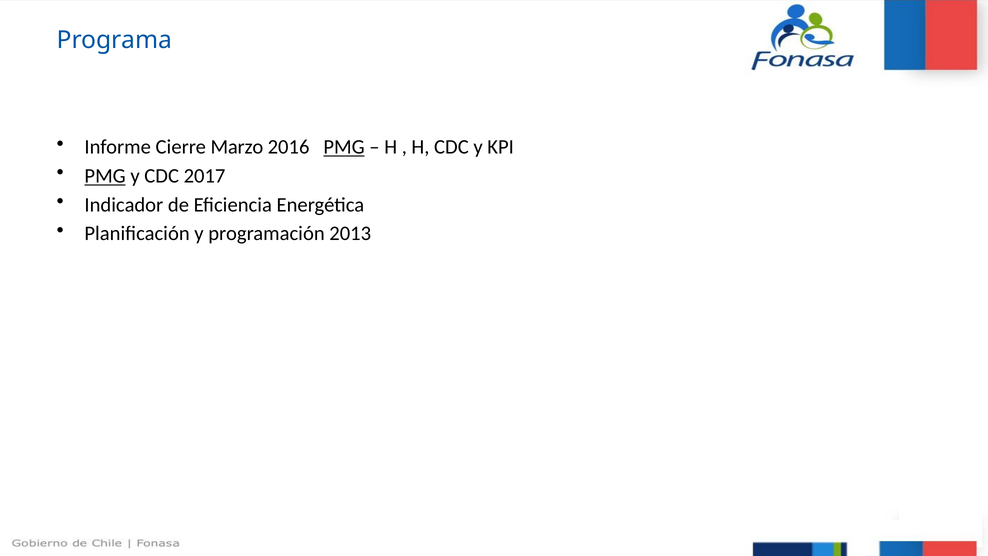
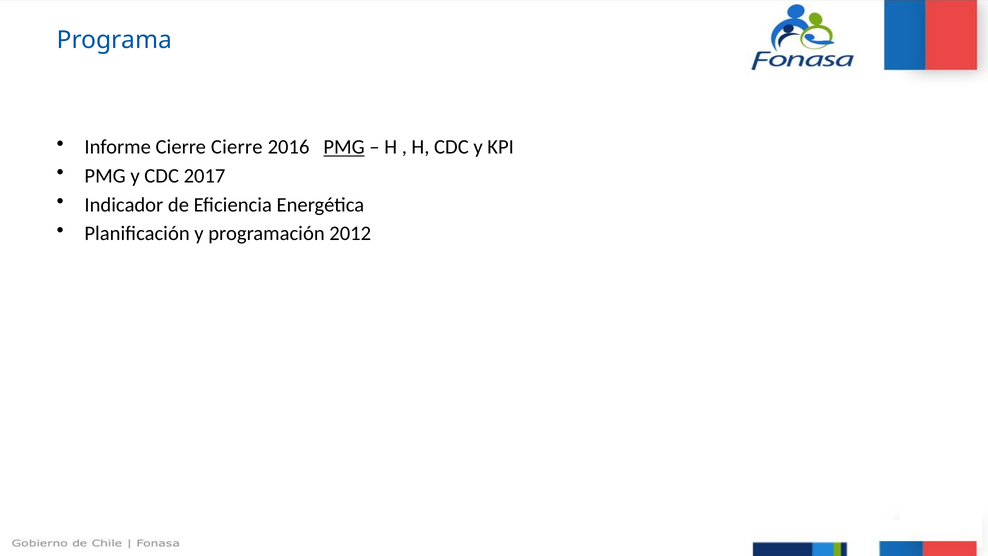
Cierre Marzo: Marzo -> Cierre (237, 147)
PMG underline: present -> none (105, 176)
2013: 2013 -> 2012 (350, 234)
